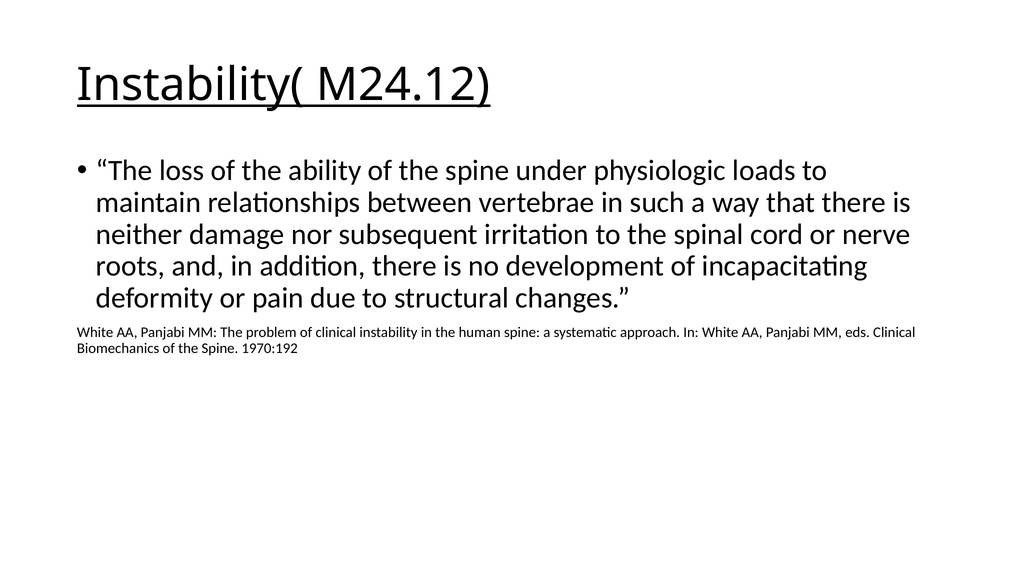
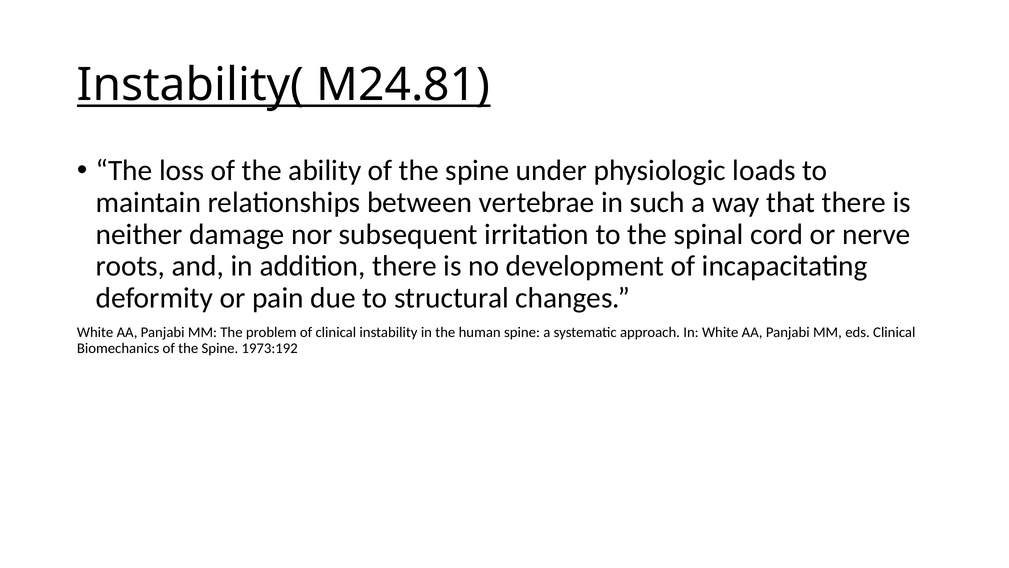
M24.12: M24.12 -> M24.81 (403, 85)
1970:192: 1970:192 -> 1973:192 (270, 348)
